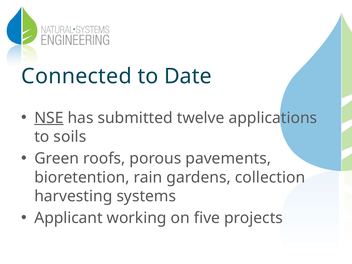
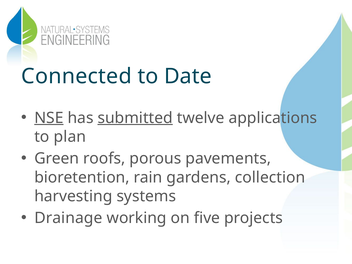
submitted underline: none -> present (135, 118)
soils: soils -> plan (70, 137)
Applicant: Applicant -> Drainage (68, 218)
